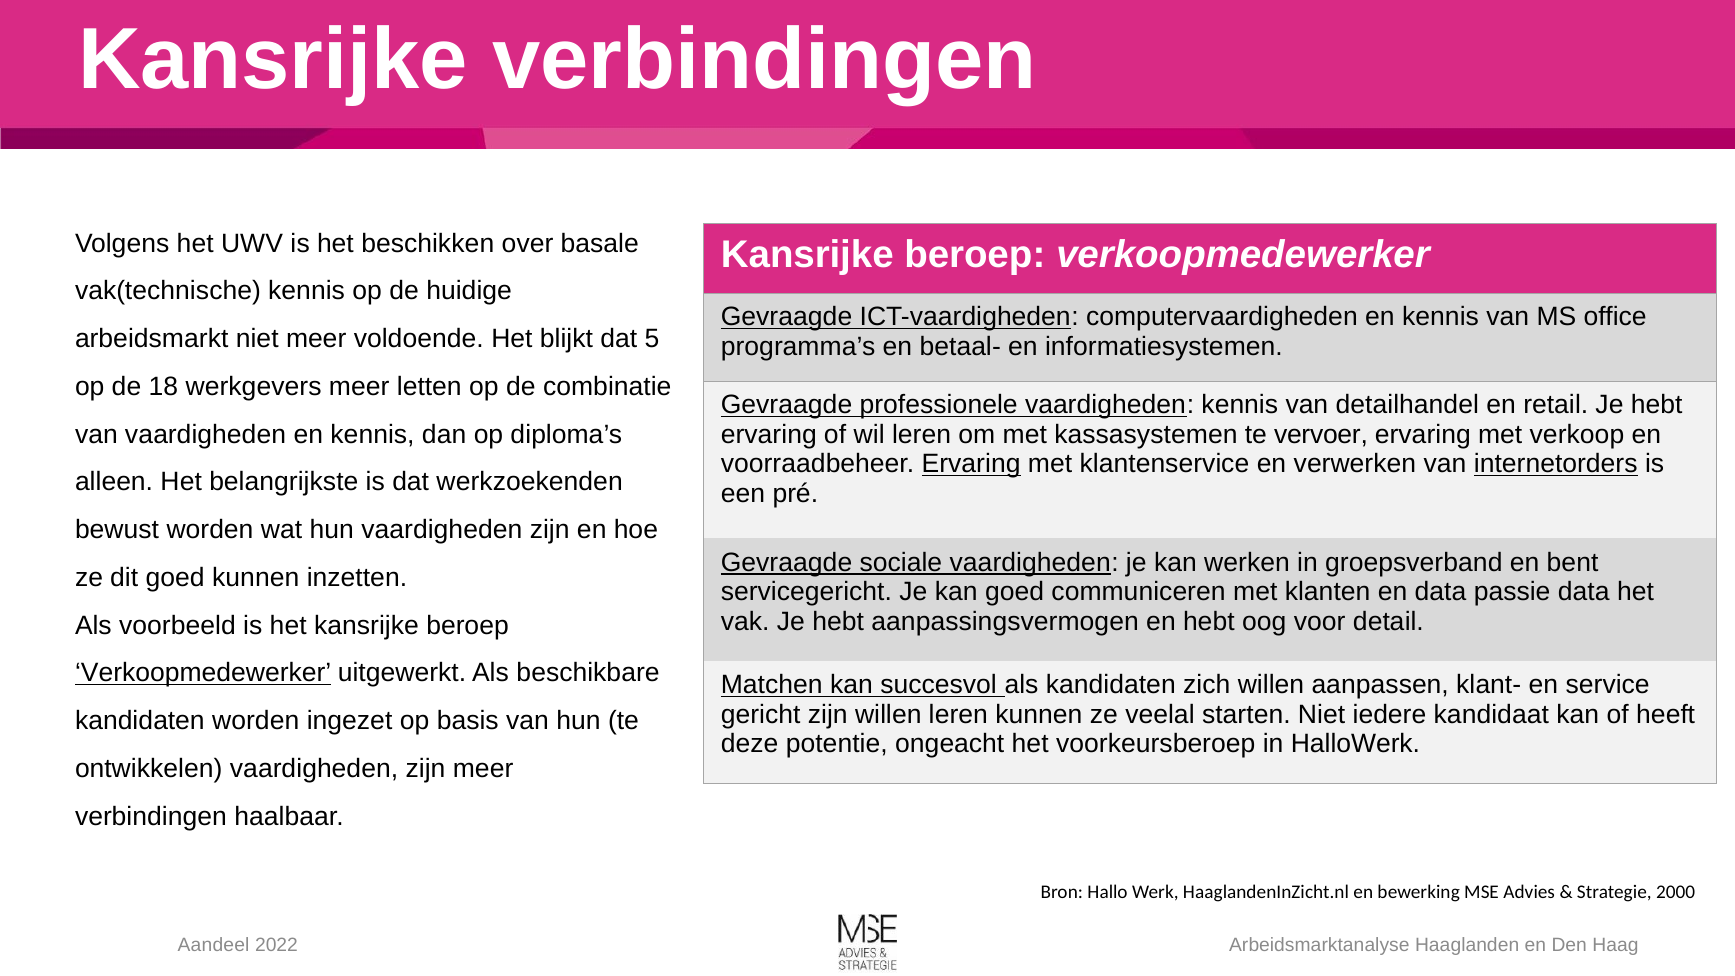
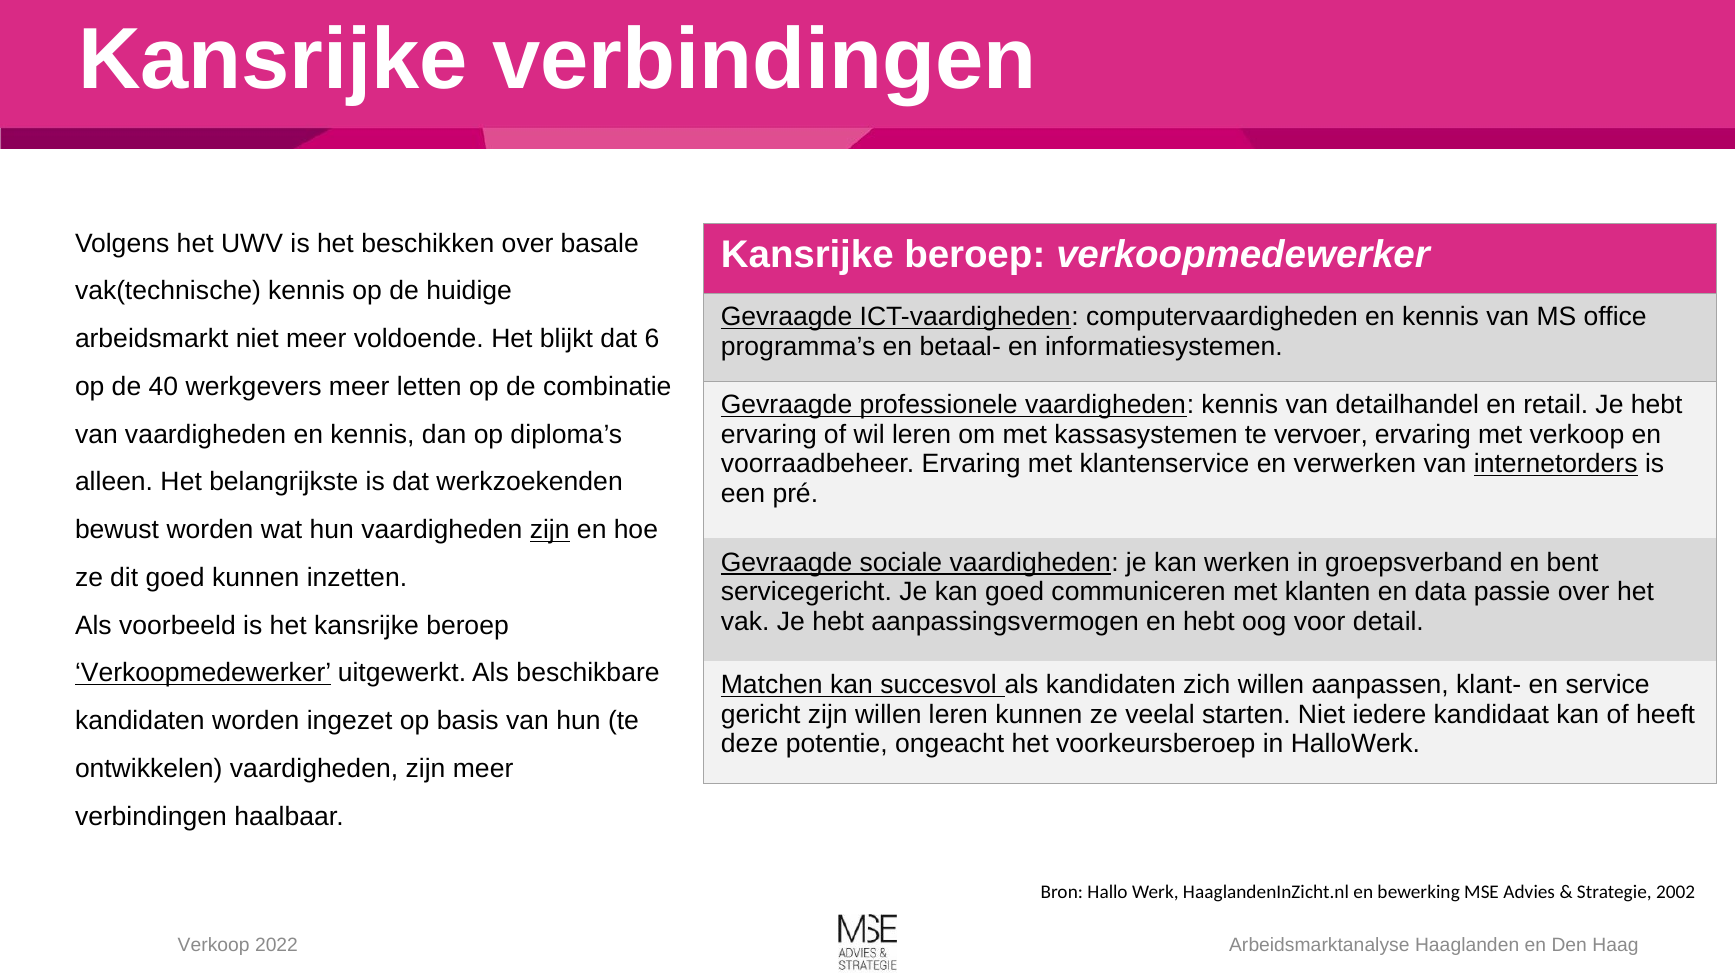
5: 5 -> 6 (652, 339)
18: 18 -> 40 (163, 387)
Ervaring underline: present -> none (971, 464)
zijn underline: none -> present (550, 530)
passie data: data -> over (1584, 592)
2000: 2000 -> 2002 (1676, 892)
Aandeel: Aandeel -> Verkoop (214, 945)
